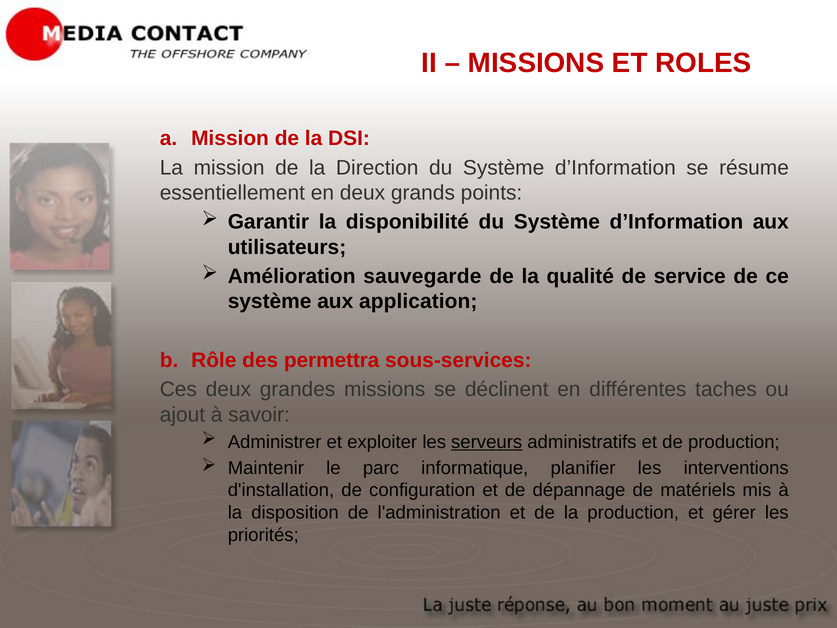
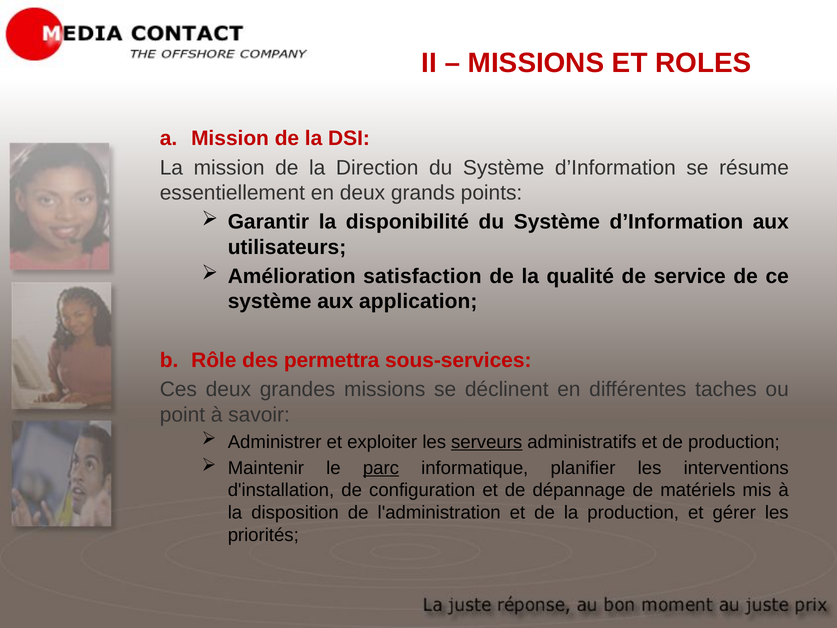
sauvegarde: sauvegarde -> satisfaction (422, 276)
ajout: ajout -> point (182, 414)
parc underline: none -> present (381, 468)
